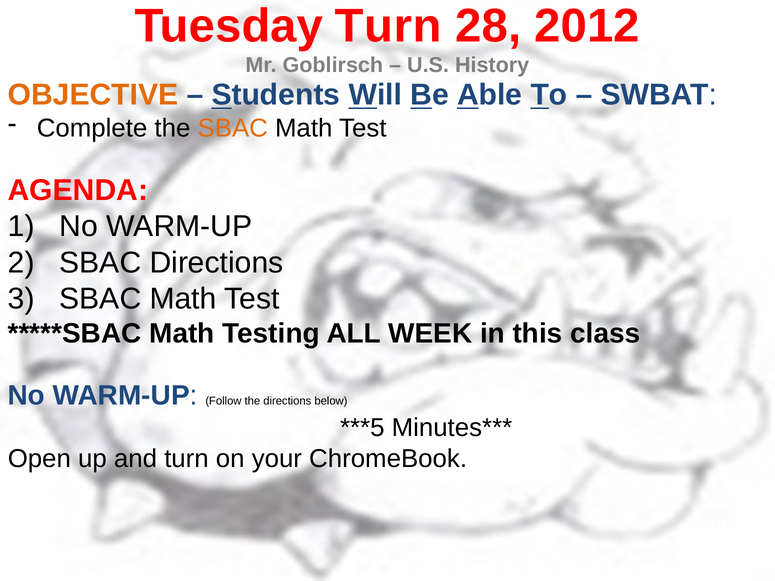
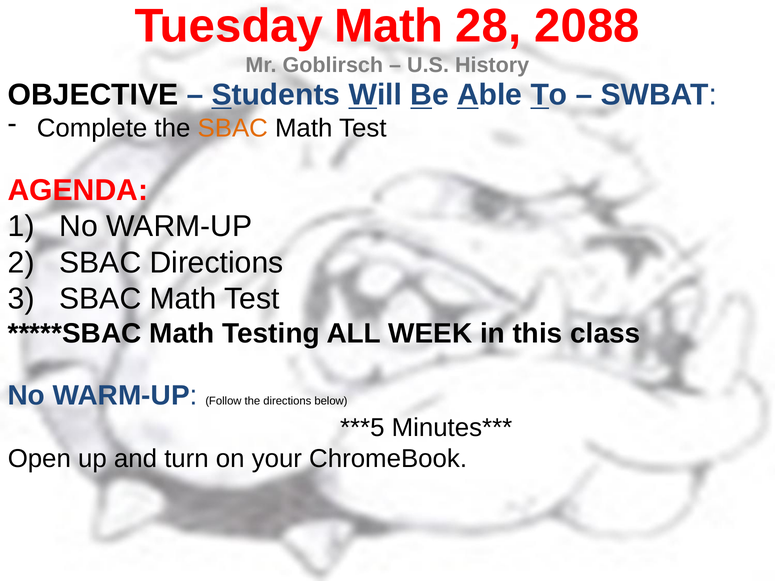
Tuesday Turn: Turn -> Math (389, 26)
2012: 2012 -> 2088 (587, 26)
OBJECTIVE colour: orange -> black (93, 95)
